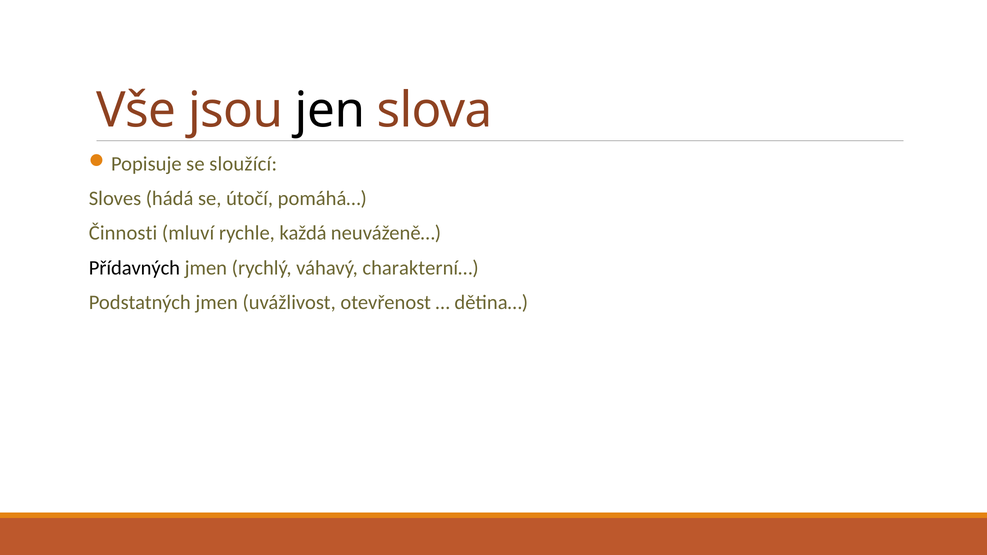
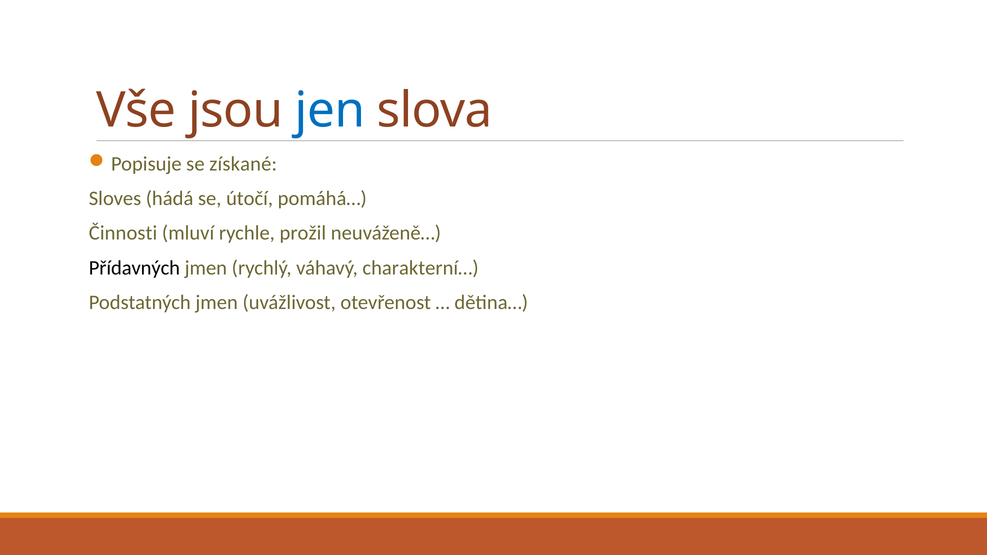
jen colour: black -> blue (330, 111)
sloužící: sloužící -> získané (243, 164)
každá: každá -> prožil (303, 233)
